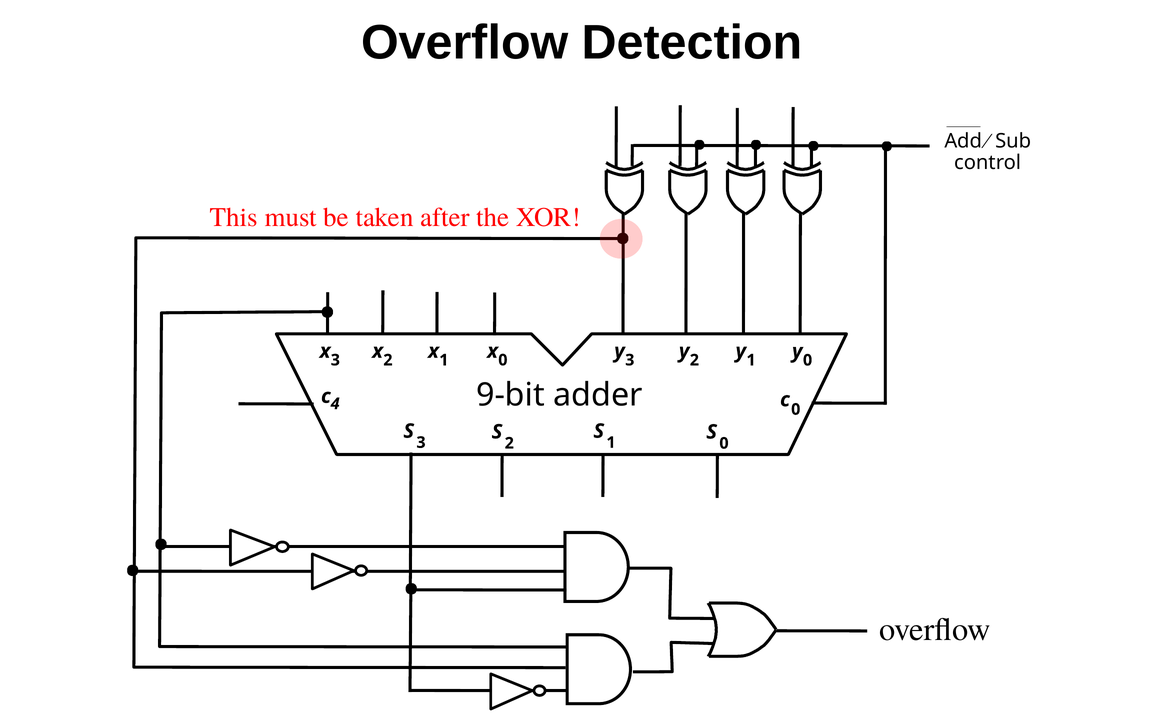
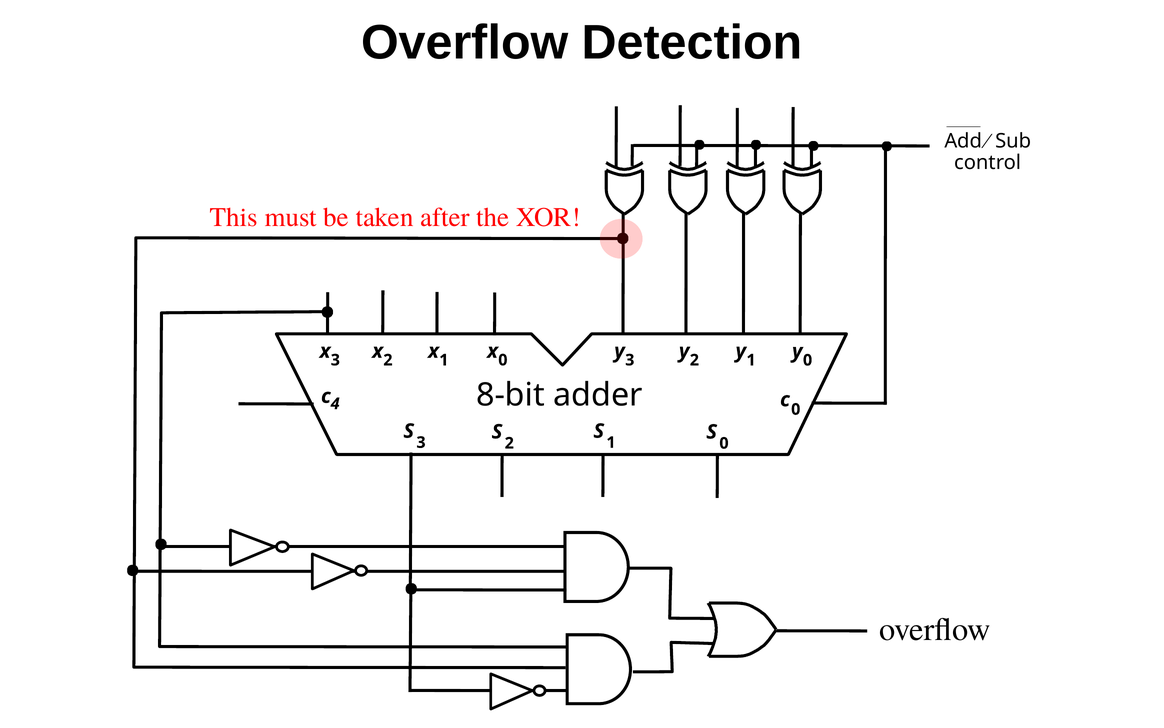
9-bit: 9-bit -> 8-bit (510, 395)
